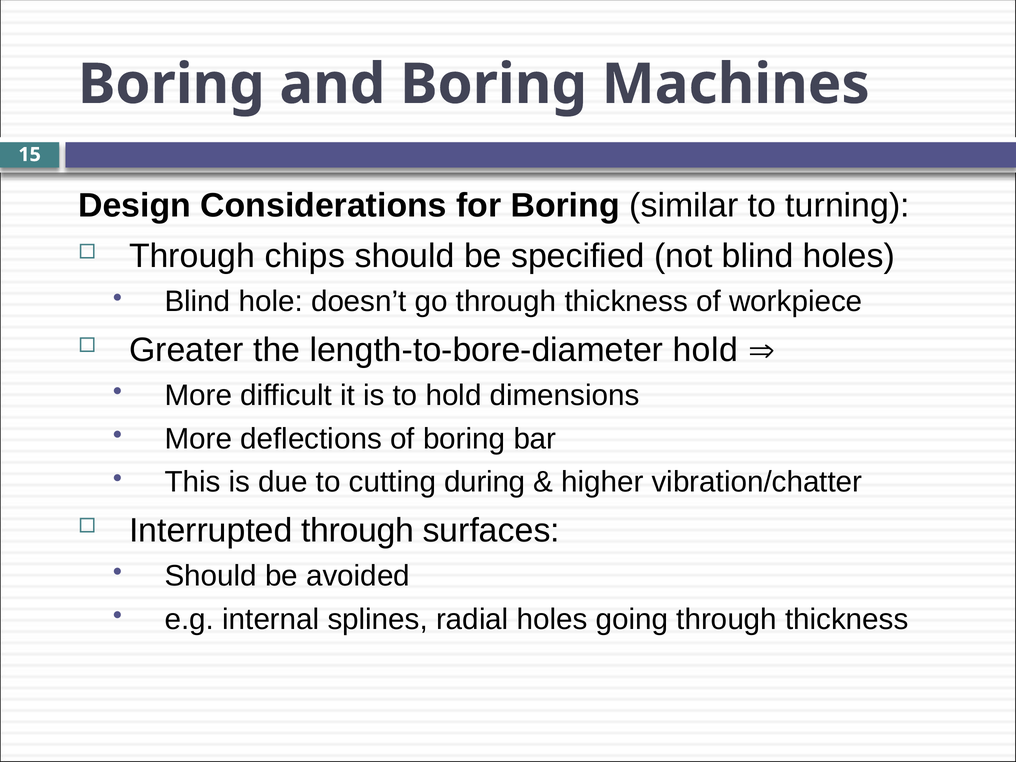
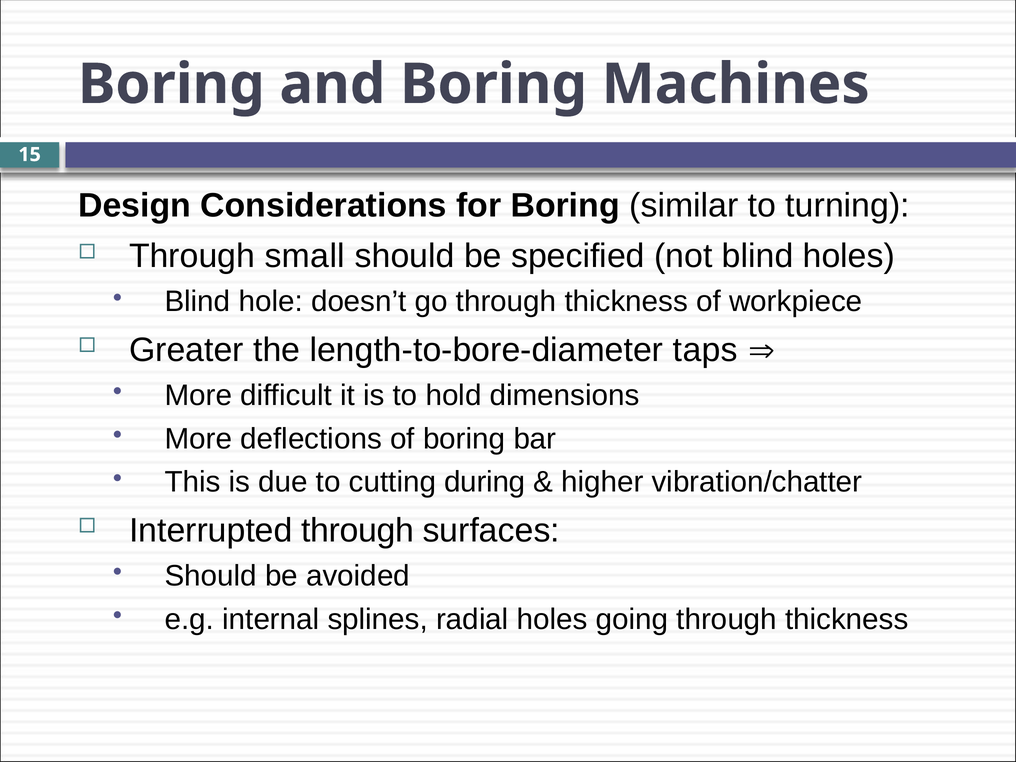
chips: chips -> small (305, 256)
length-to-bore-diameter hold: hold -> taps (705, 350)
